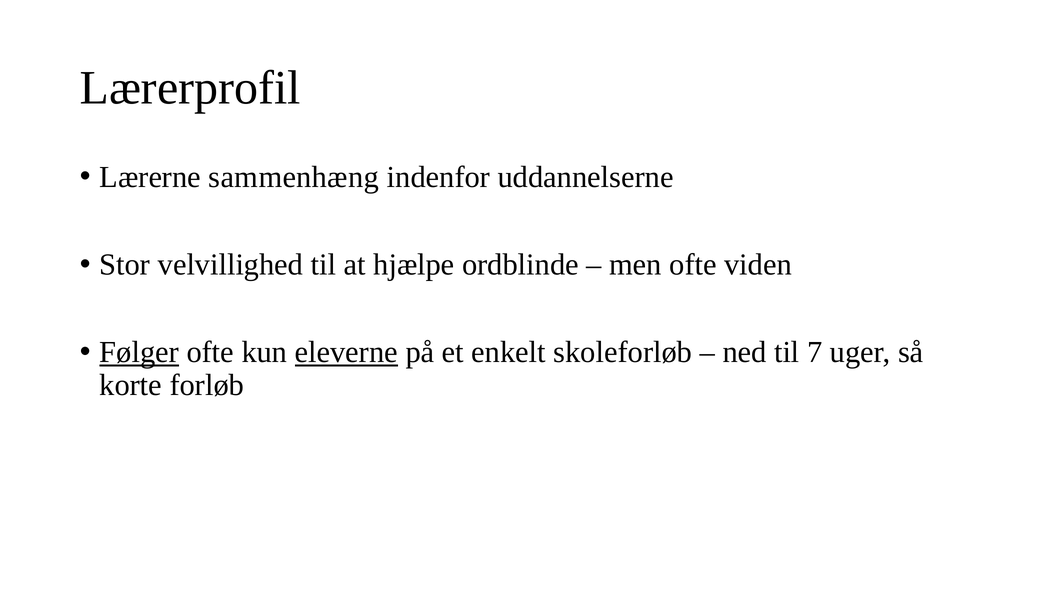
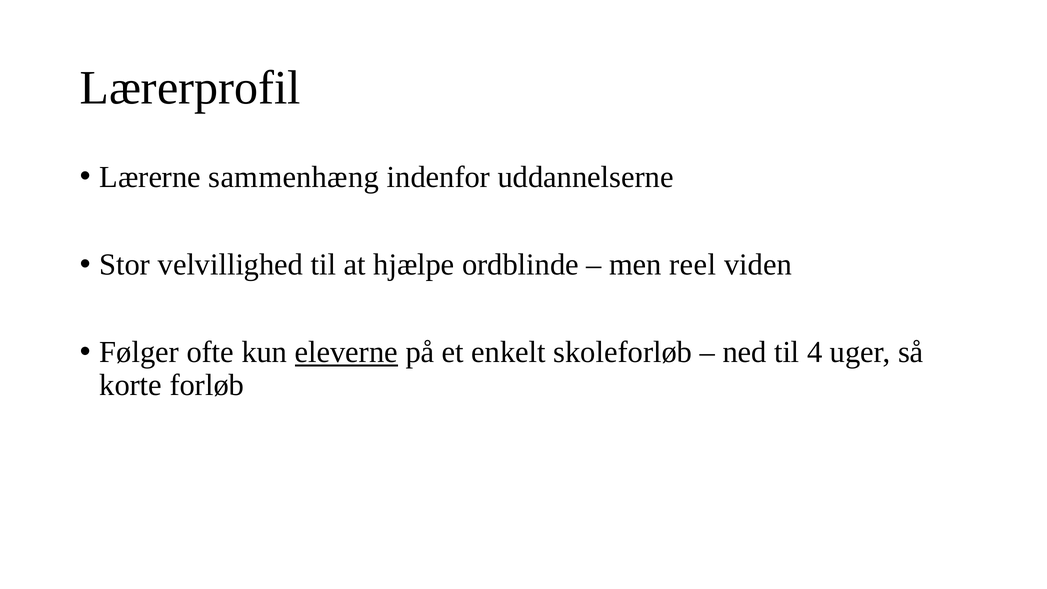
men ofte: ofte -> reel (693, 265)
Følger underline: present -> none (139, 352)
7: 7 -> 4 (815, 352)
